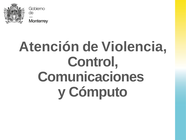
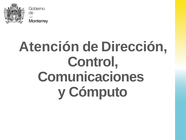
Violencia: Violencia -> Dirección (134, 47)
